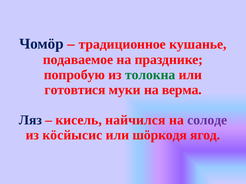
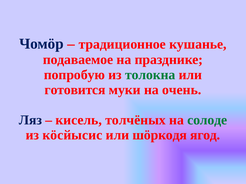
готовтися: готовтися -> готовится (75, 90)
верма: верма -> очень (182, 90)
найчился: найчился -> толчёных (135, 120)
солоде colour: purple -> green (207, 120)
